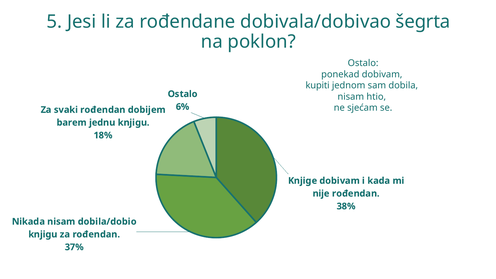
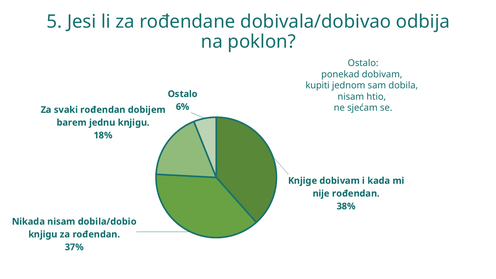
šegrta: šegrta -> odbija (423, 22)
